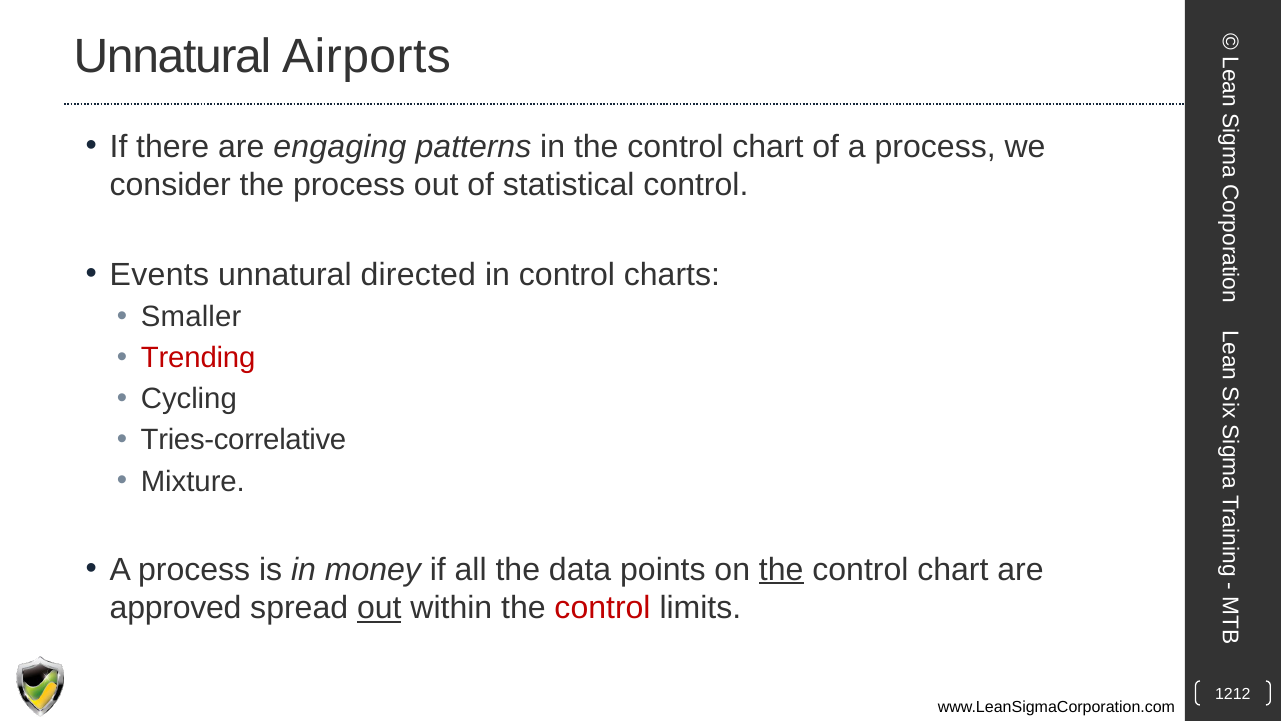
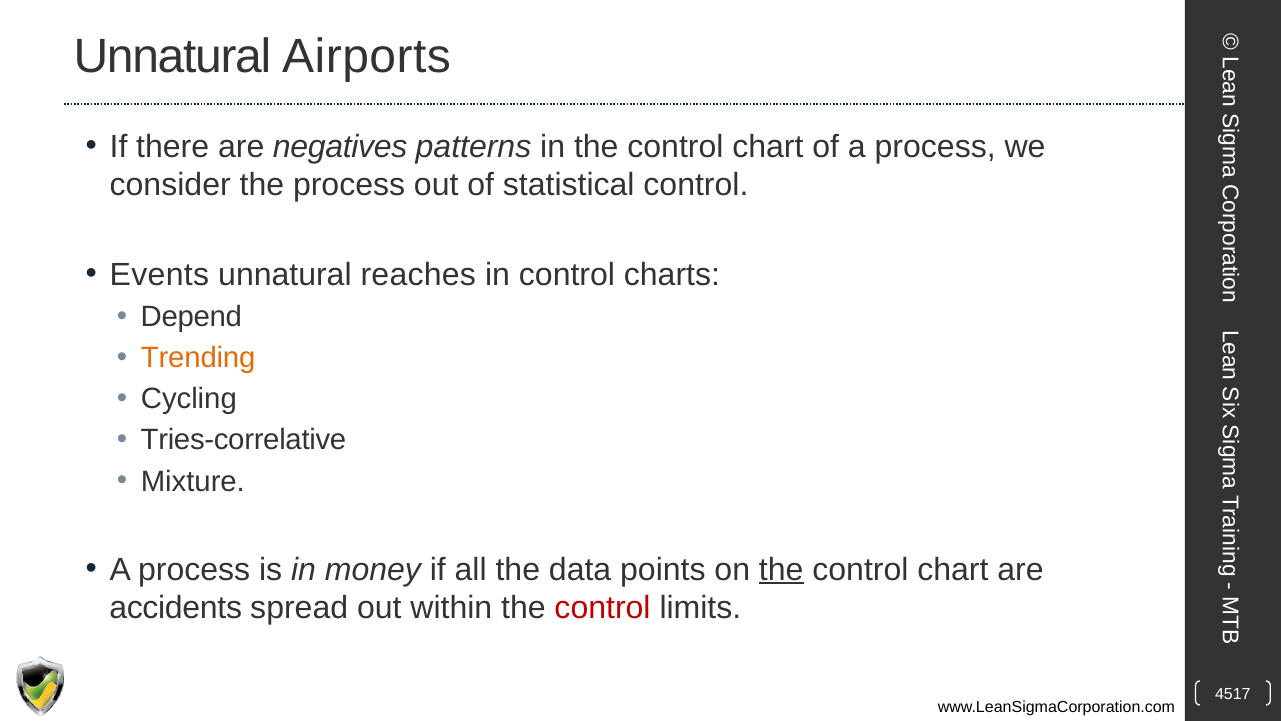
engaging: engaging -> negatives (340, 146)
directed: directed -> reaches (418, 274)
Smaller: Smaller -> Depend (191, 317)
Trending colour: red -> orange (198, 358)
approved: approved -> accidents (176, 608)
out underline: present -> none (379, 608)
1212: 1212 -> 4517 (1233, 694)
